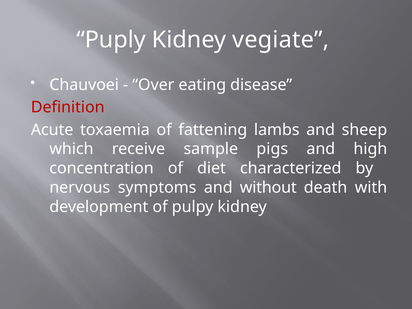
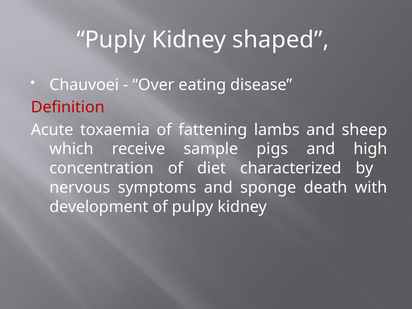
vegiate: vegiate -> shaped (281, 40)
without: without -> sponge (268, 187)
